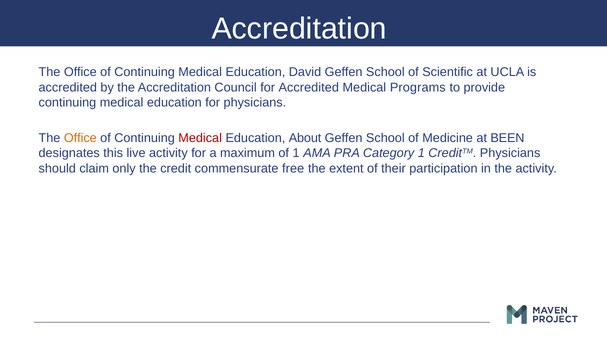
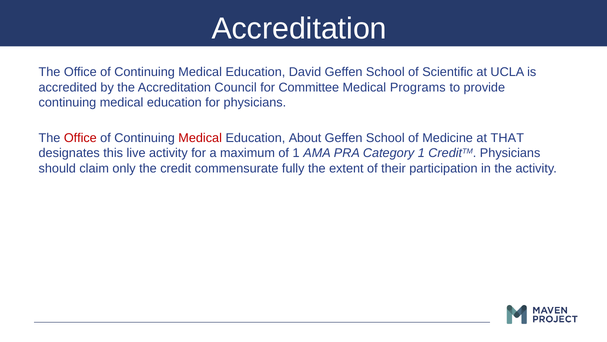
for Accredited: Accredited -> Committee (309, 87)
Office colour: orange -> red (80, 138)
BEEN: BEEN -> THAT (507, 138)
free: free -> fully (293, 168)
